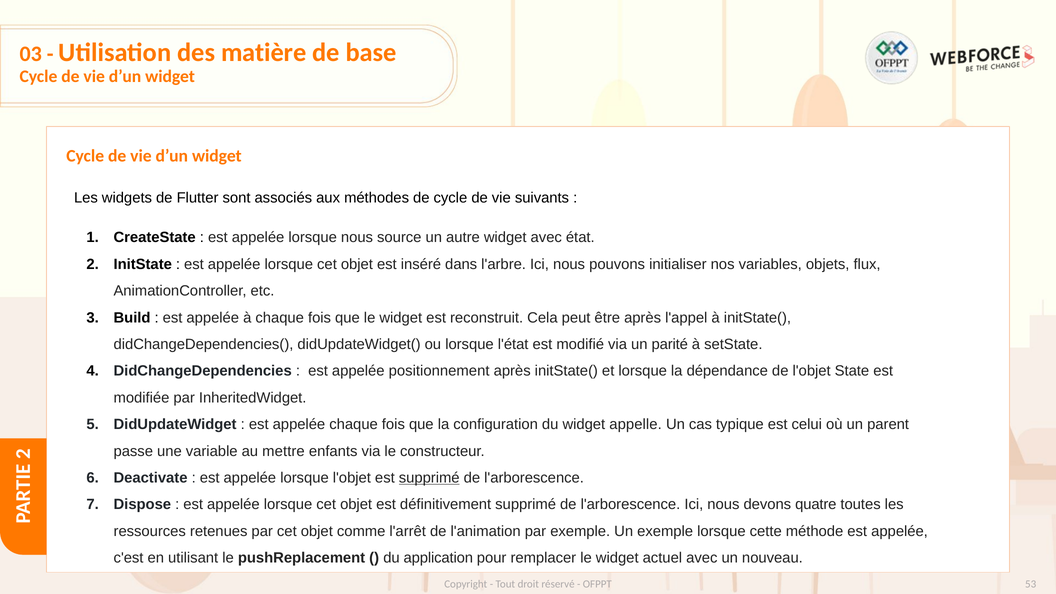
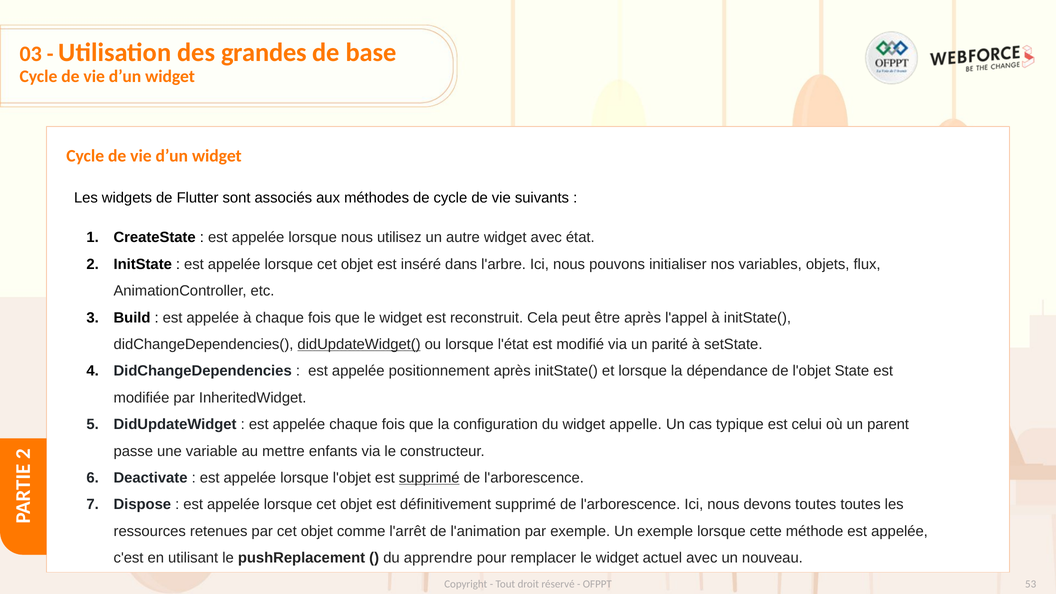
matière: matière -> grandes (264, 53)
source: source -> utilisez (399, 238)
didUpdateWidget( underline: none -> present (359, 344)
devons quatre: quatre -> toutes (816, 505)
application: application -> apprendre (438, 558)
